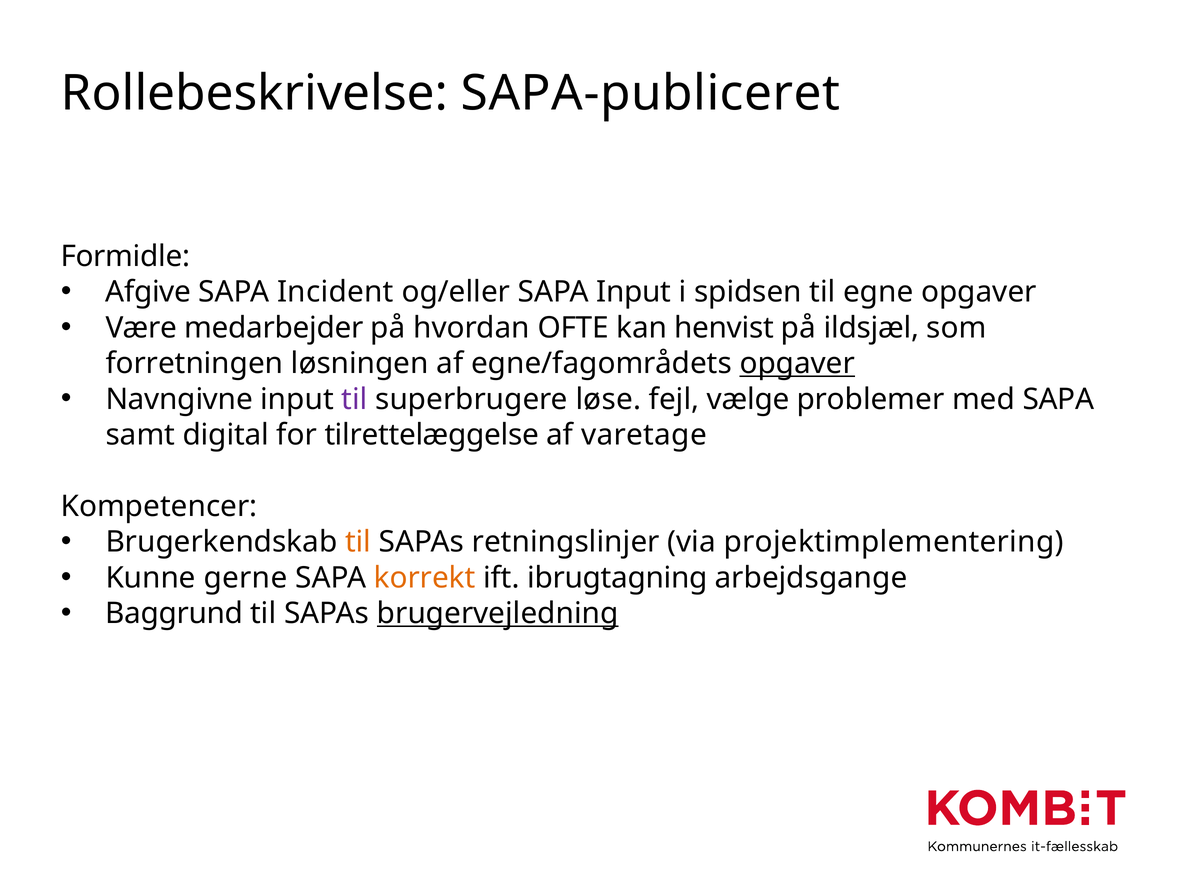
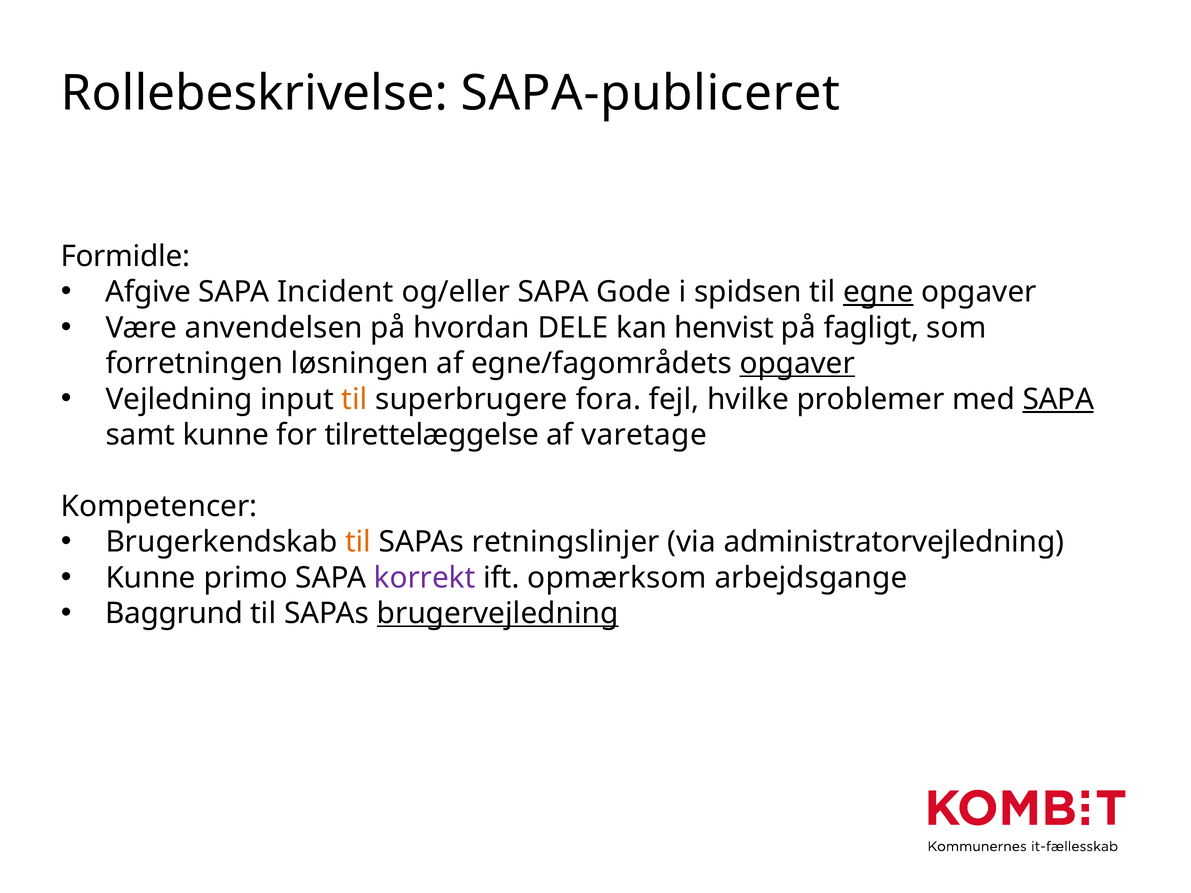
SAPA Input: Input -> Gode (634, 292)
egne underline: none -> present (878, 292)
medarbejder: medarbejder -> anvendelsen (274, 328)
OFTE: OFTE -> DELE (573, 328)
ildsjæl: ildsjæl -> fagligt (871, 328)
Navngivne: Navngivne -> Vejledning (179, 399)
til colour: purple -> orange (355, 399)
løse: løse -> fora (608, 399)
vælge: vælge -> hvilke (748, 399)
SAPA underline: none -> present (1058, 399)
samt digital: digital -> kunne (226, 435)
projektimplementering: projektimplementering -> administratorvejledning (894, 542)
gerne: gerne -> primo (246, 578)
korrekt colour: orange -> purple (425, 578)
ibrugtagning: ibrugtagning -> opmærksom (617, 578)
